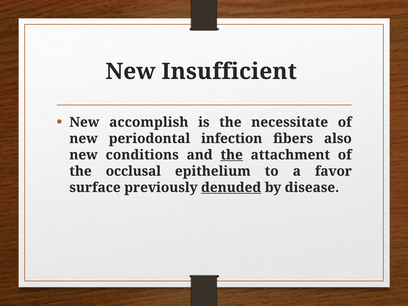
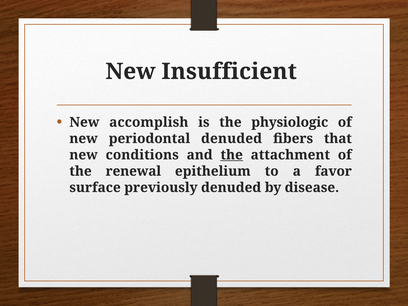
necessitate: necessitate -> physiologic (290, 122)
periodontal infection: infection -> denuded (232, 139)
also: also -> that (338, 139)
occlusal: occlusal -> renewal (133, 171)
denuded underline: present -> none (231, 188)
